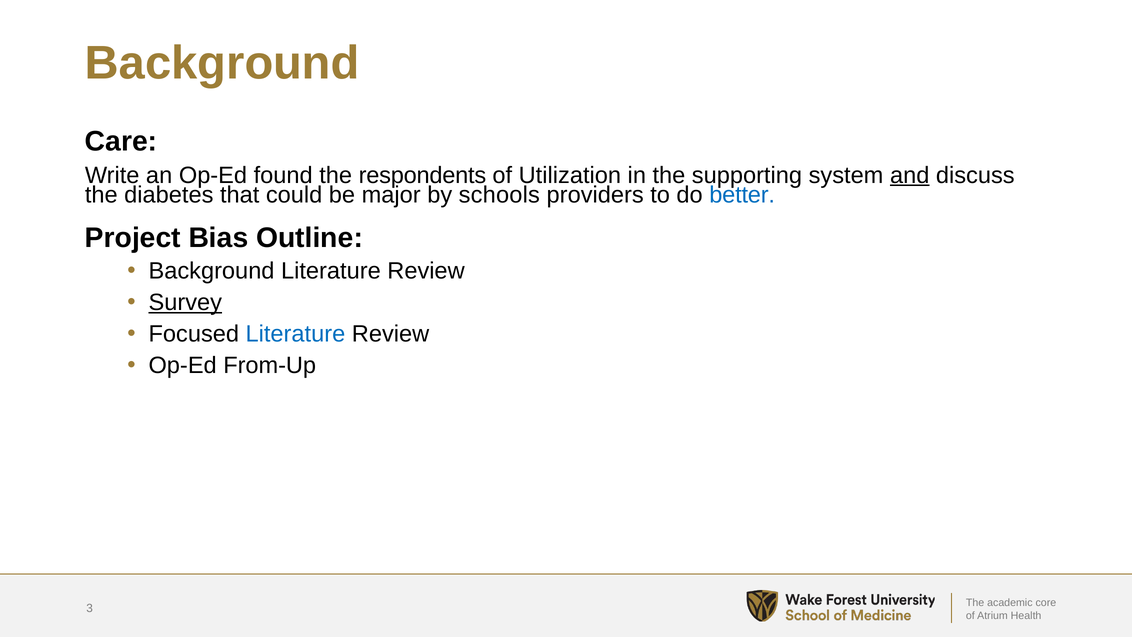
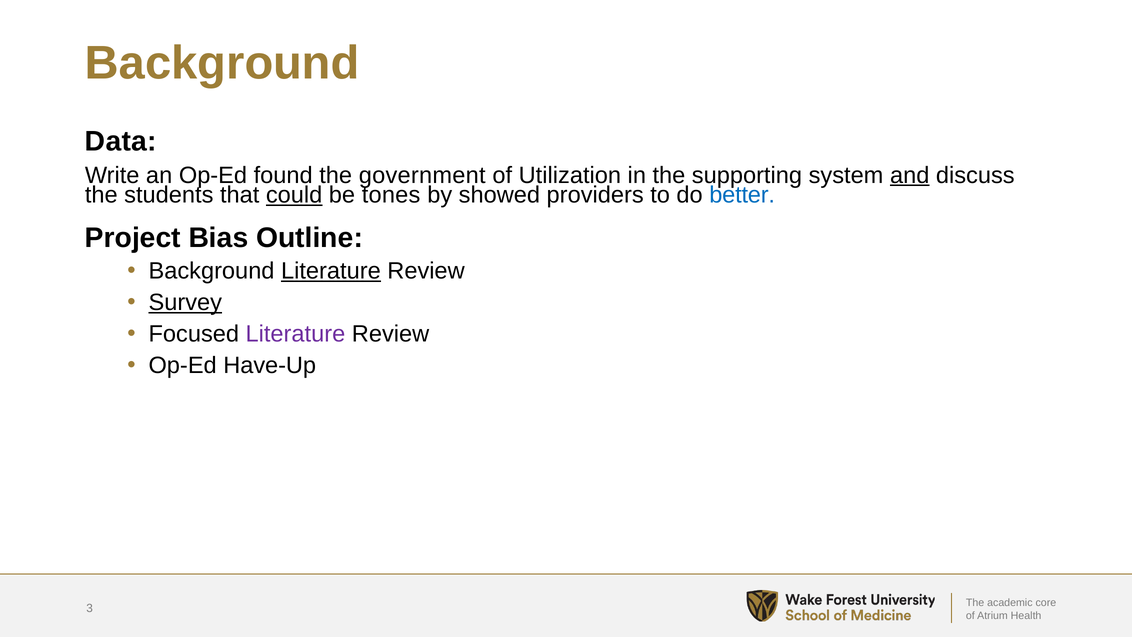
Care: Care -> Data (121, 141)
respondents: respondents -> government (422, 175)
diabetes: diabetes -> students (169, 195)
could underline: none -> present (294, 195)
major: major -> tones (391, 195)
schools: schools -> showed (499, 195)
Literature underline: none -> present (331, 271)
Literature colour: blue -> purple (295, 334)
From-Up: From-Up -> Have-Up (270, 365)
